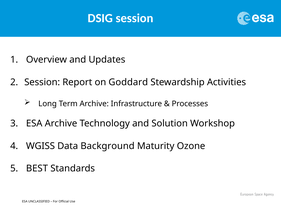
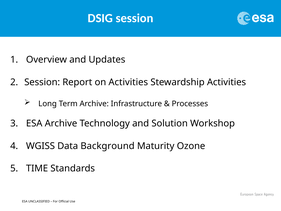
on Goddard: Goddard -> Activities (128, 82)
BEST: BEST -> TIME (37, 168)
